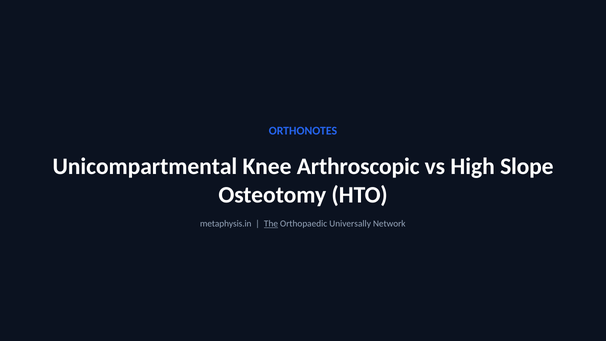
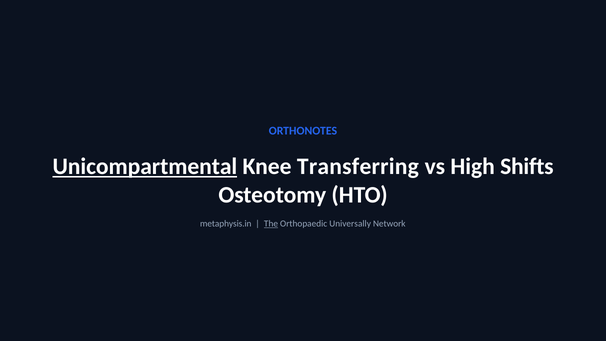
Unicompartmental underline: none -> present (145, 167)
Arthroscopic: Arthroscopic -> Transferring (358, 167)
Slope: Slope -> Shifts (527, 167)
